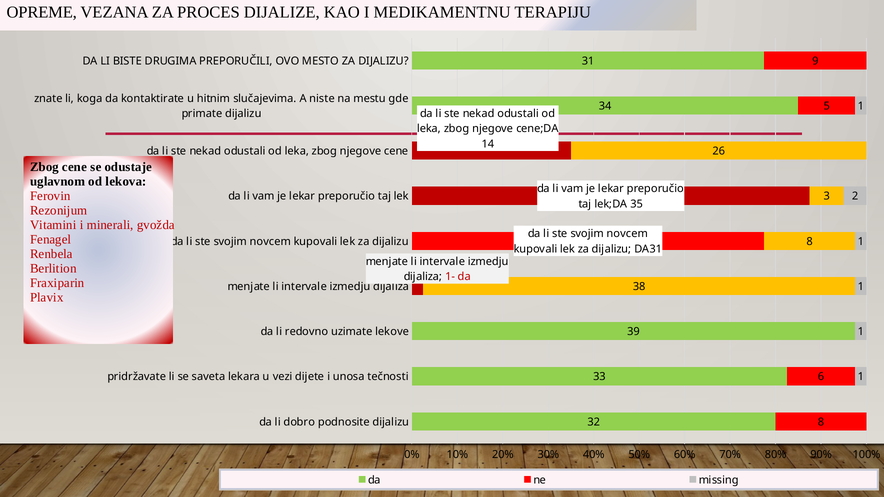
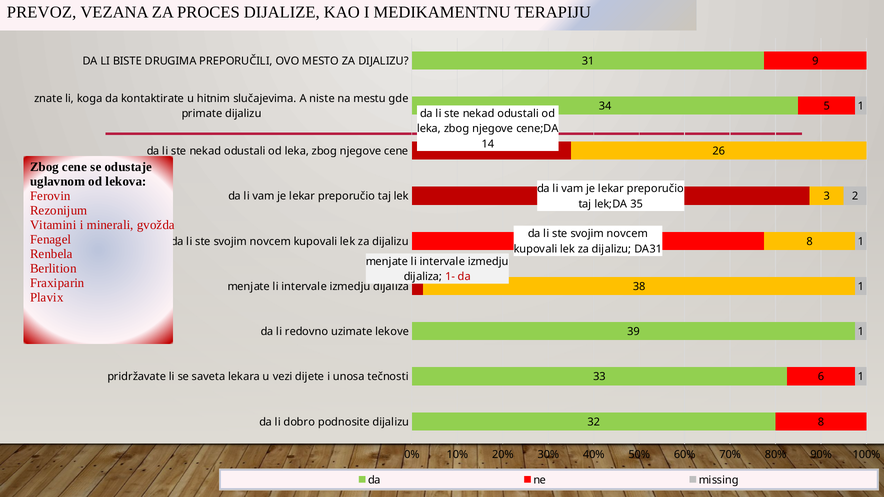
OPREME: OPREME -> PREVOZ (42, 12)
